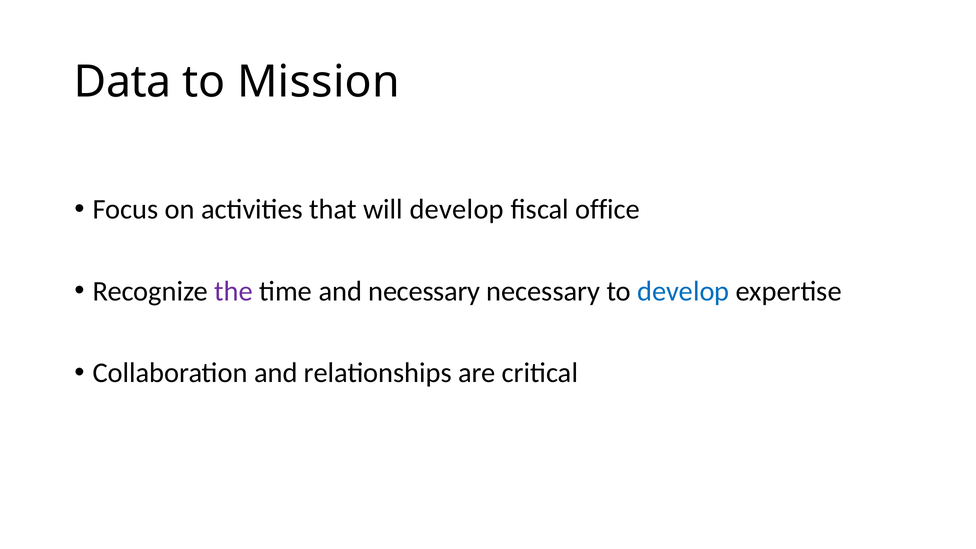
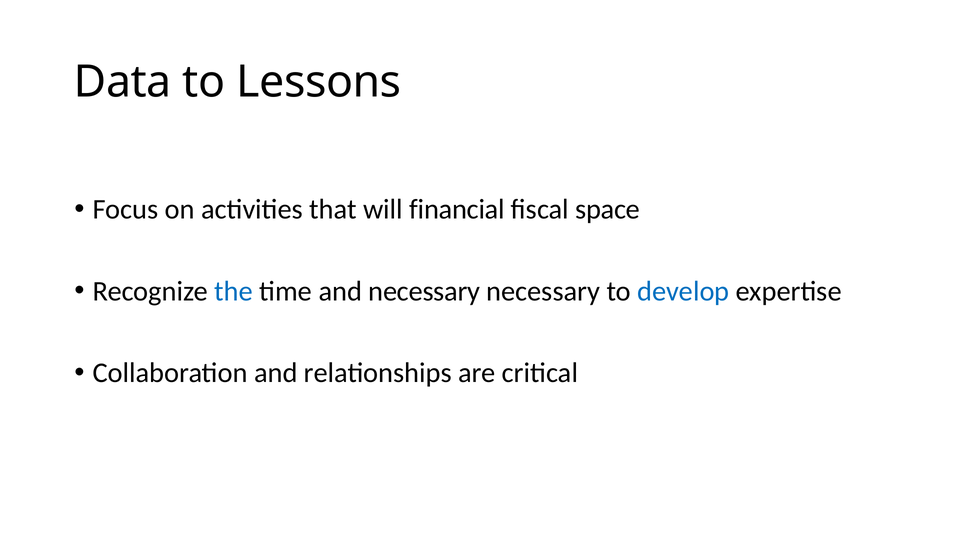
Mission: Mission -> Lessons (319, 82)
will develop: develop -> financial (457, 209)
office: office -> space (608, 209)
the colour: purple -> blue (234, 291)
